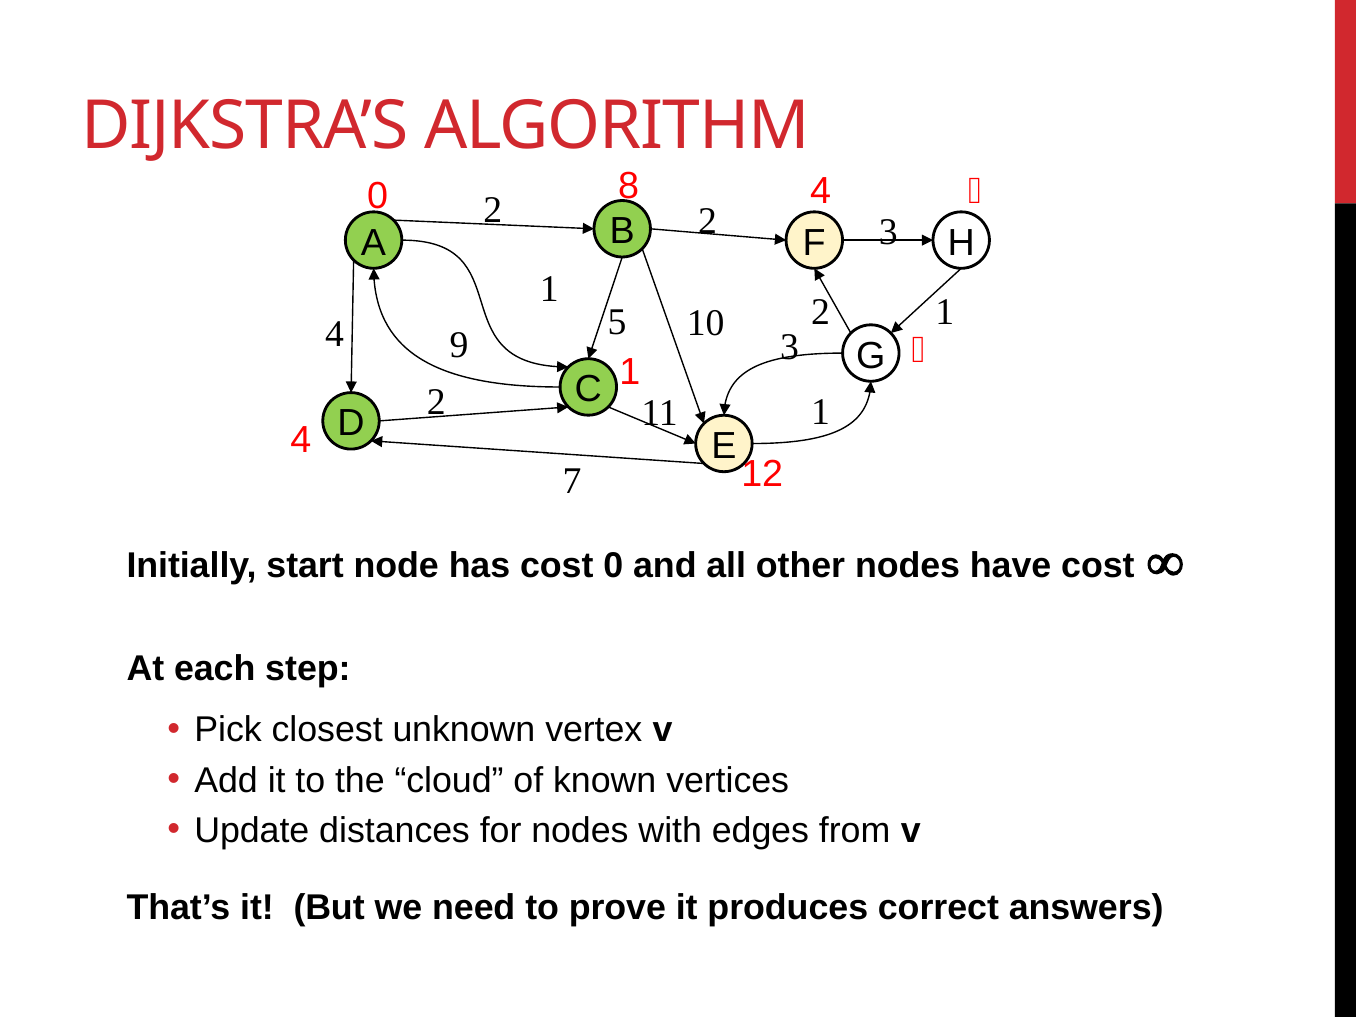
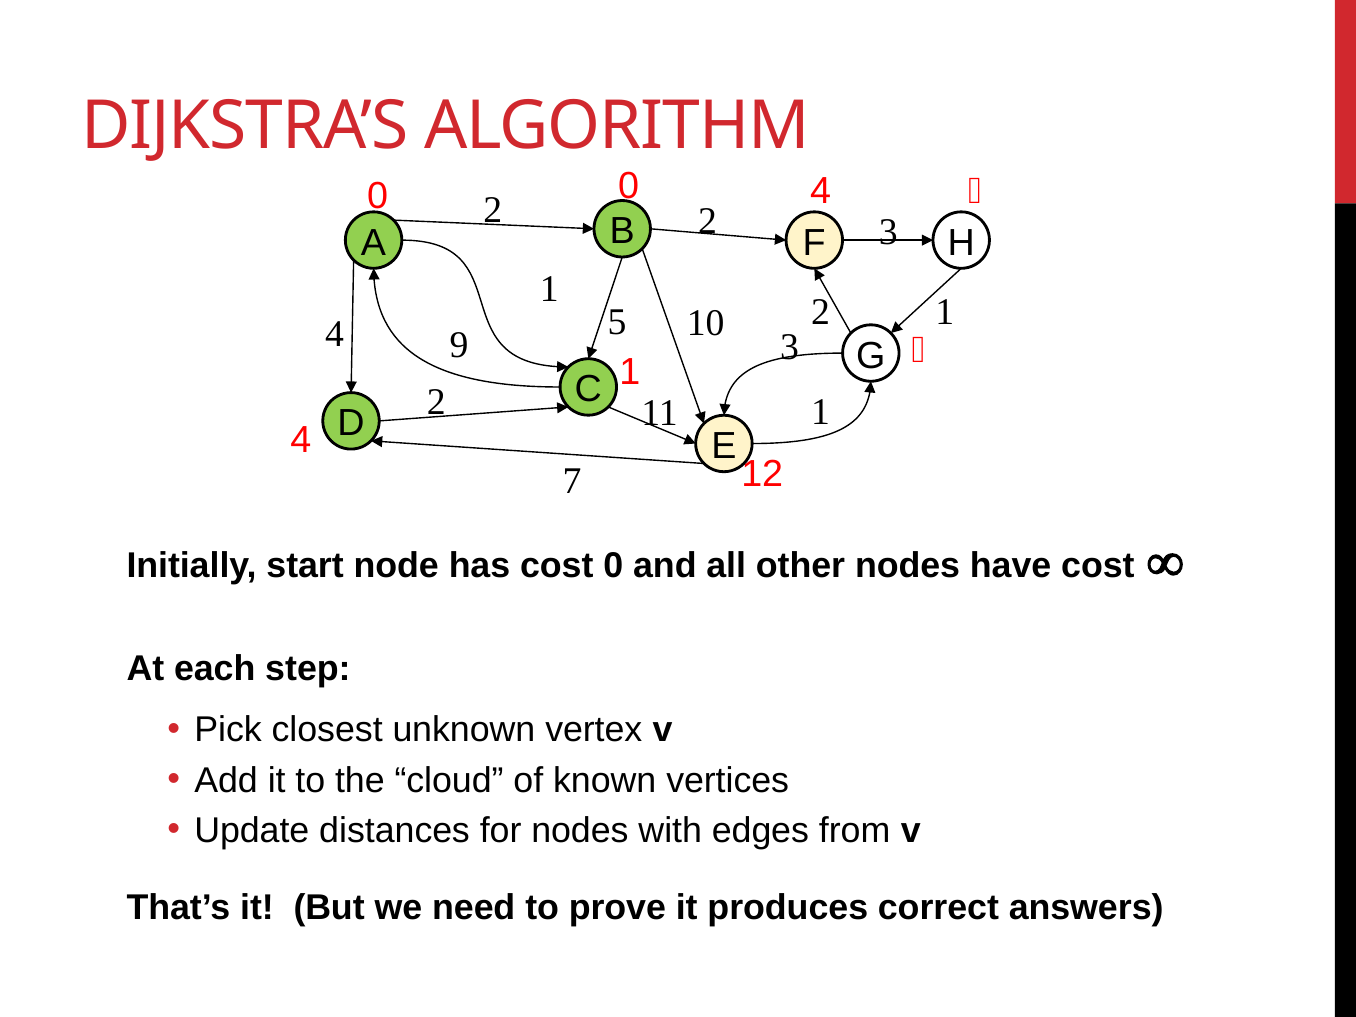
0 8: 8 -> 0 (629, 186)
